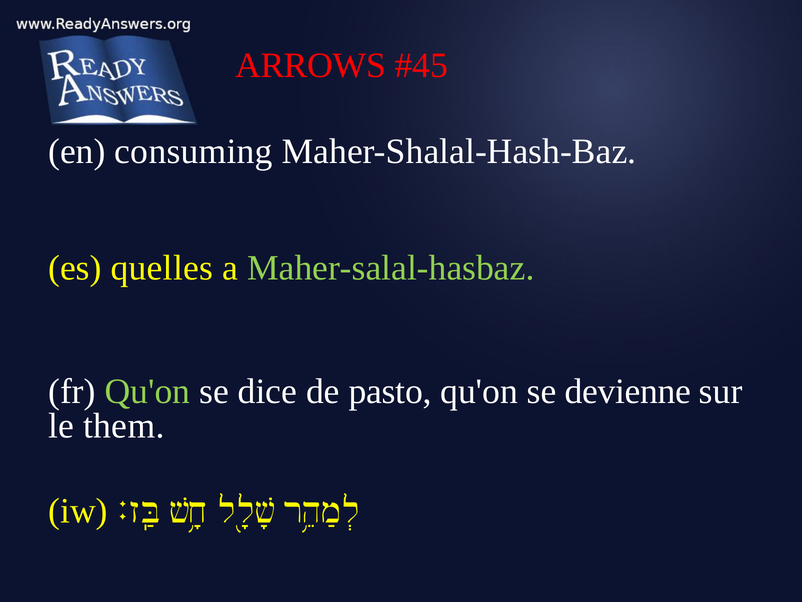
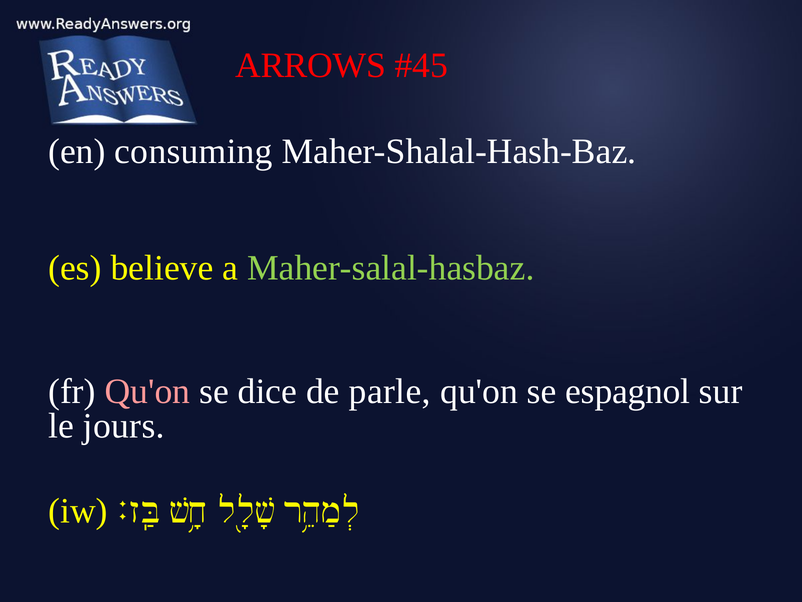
quelles: quelles -> believe (162, 268)
Qu'on colour: light green -> pink (147, 391)
pasto: pasto -> parle (390, 391)
devienne: devienne -> espagnol (628, 391)
them: them -> jours (124, 426)
